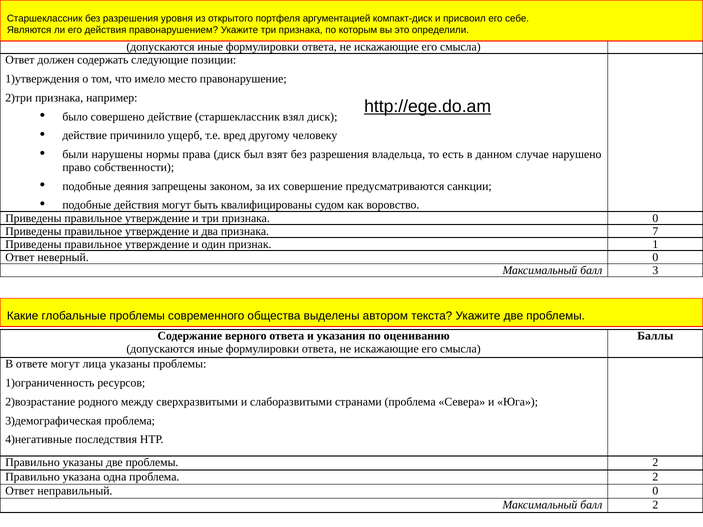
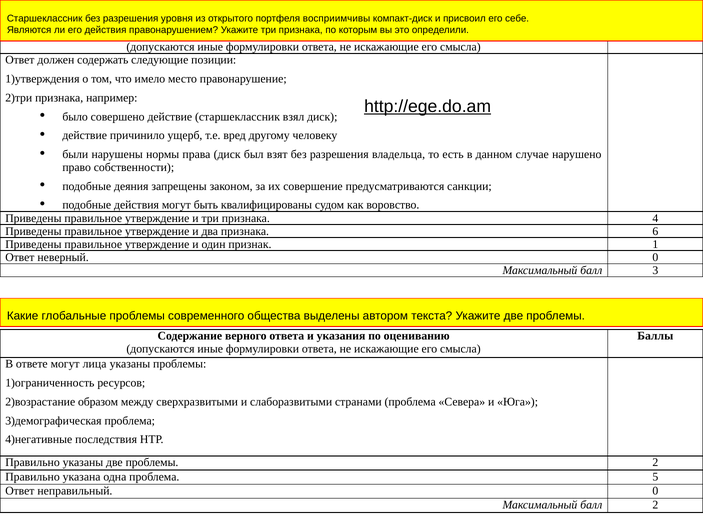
аргументацией: аргументацией -> восприимчивы (336, 18)
признака 0: 0 -> 4 (655, 218)
7: 7 -> 6 (655, 231)
родного: родного -> образом (98, 402)
проблема 2: 2 -> 5 (655, 477)
